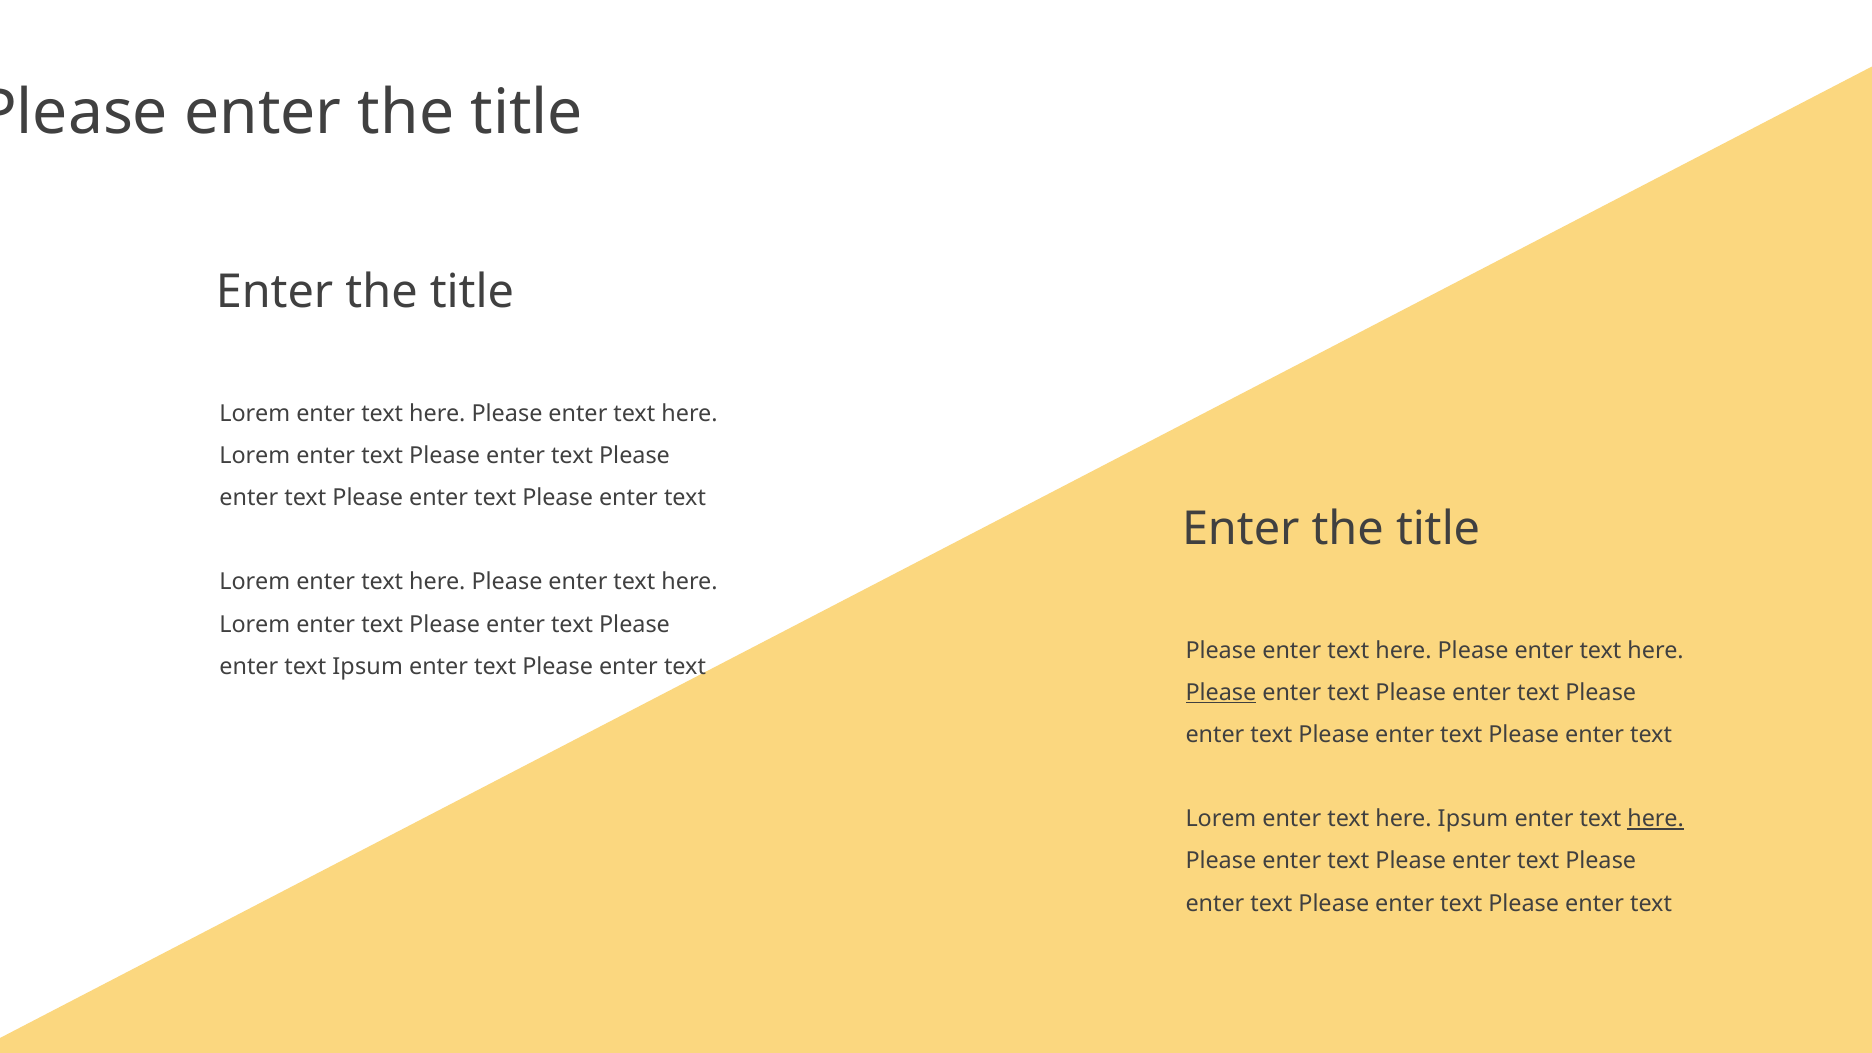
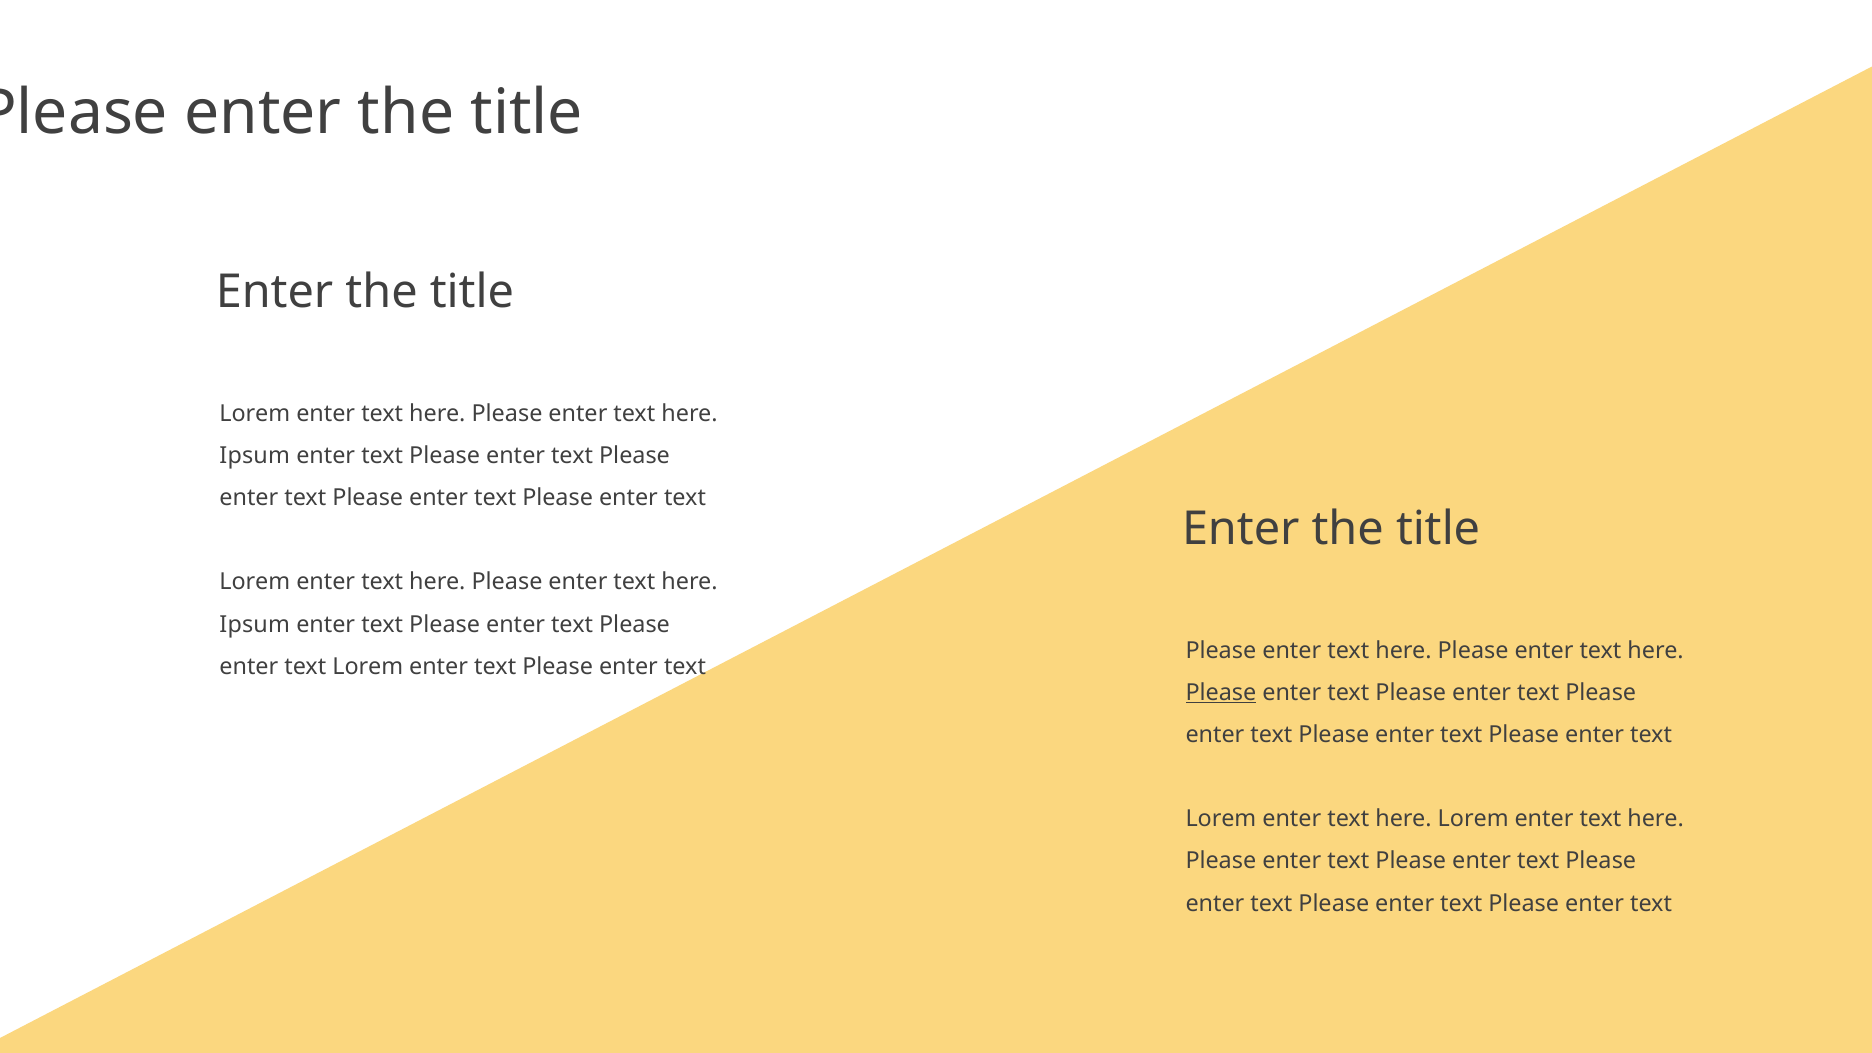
Lorem: Lorem -> Ipsum (255, 456)
Lorem: Lorem -> Ipsum (255, 624)
Ipsum: Ipsum -> Lorem (368, 666)
here Ipsum: Ipsum -> Lorem (1473, 819)
here underline: present -> none (1656, 819)
